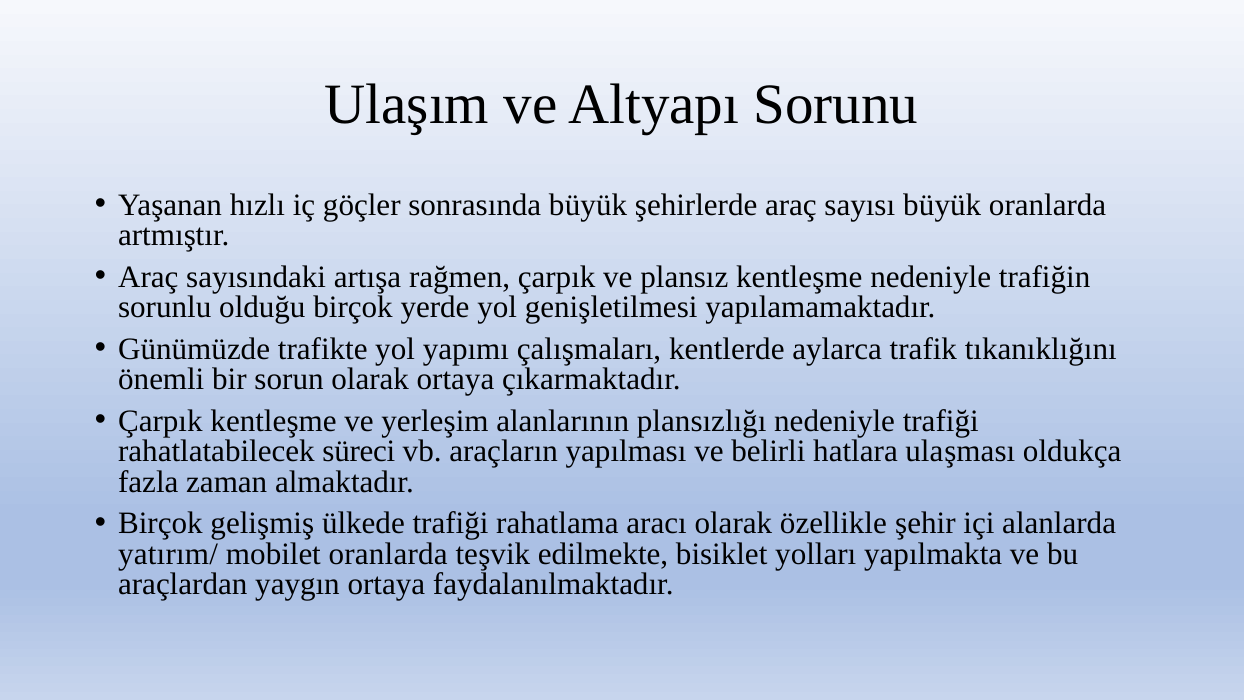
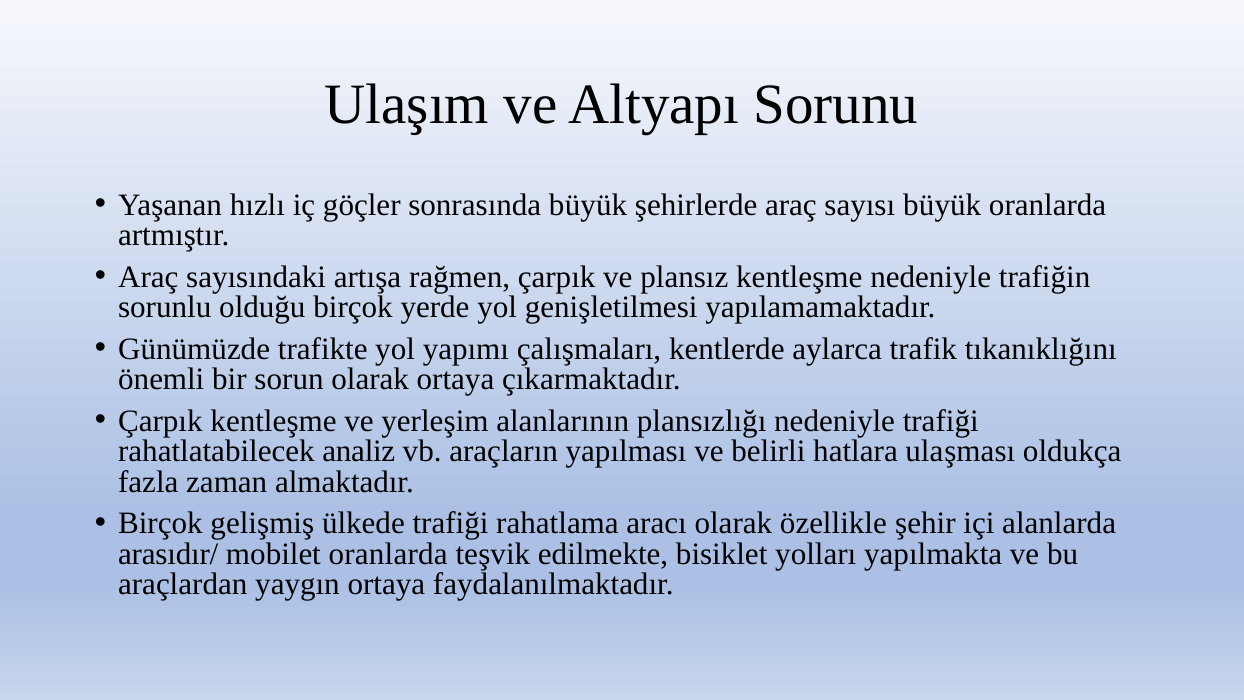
süreci: süreci -> analiz (359, 451)
yatırım/: yatırım/ -> arasıdır/ (168, 554)
